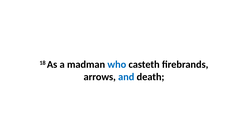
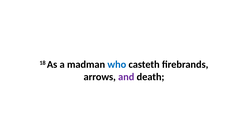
and colour: blue -> purple (126, 77)
